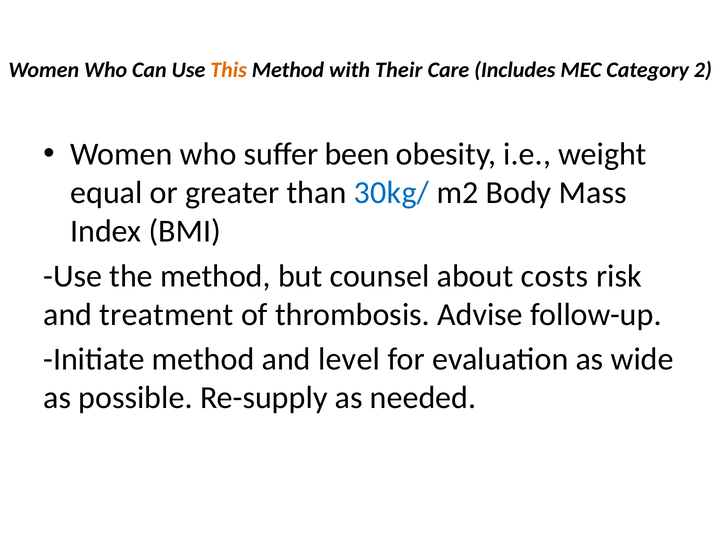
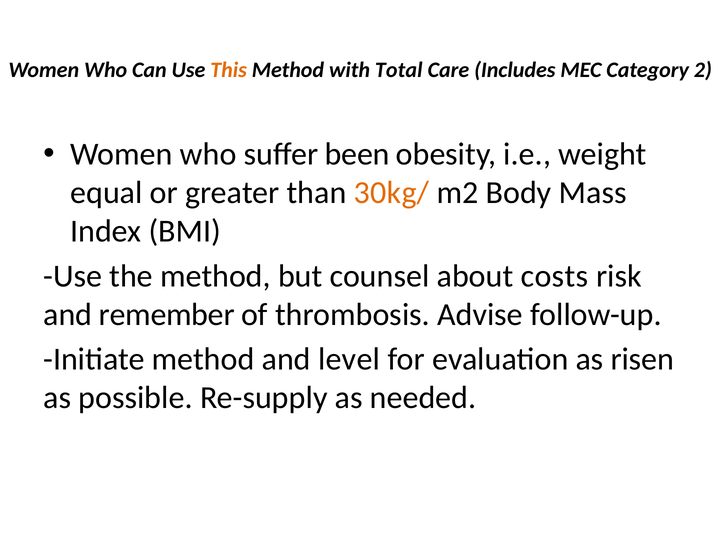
Their: Their -> Total (399, 70)
30kg/ colour: blue -> orange (392, 193)
treatment: treatment -> remember (167, 314)
wide: wide -> risen (642, 359)
